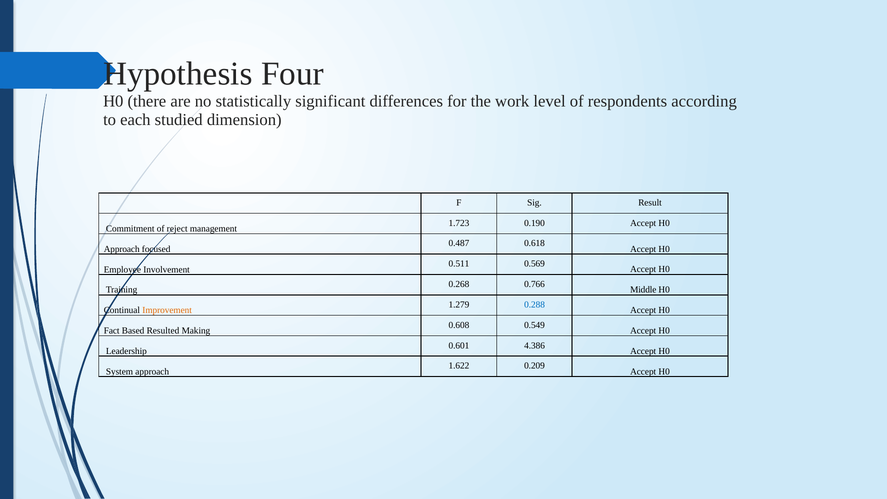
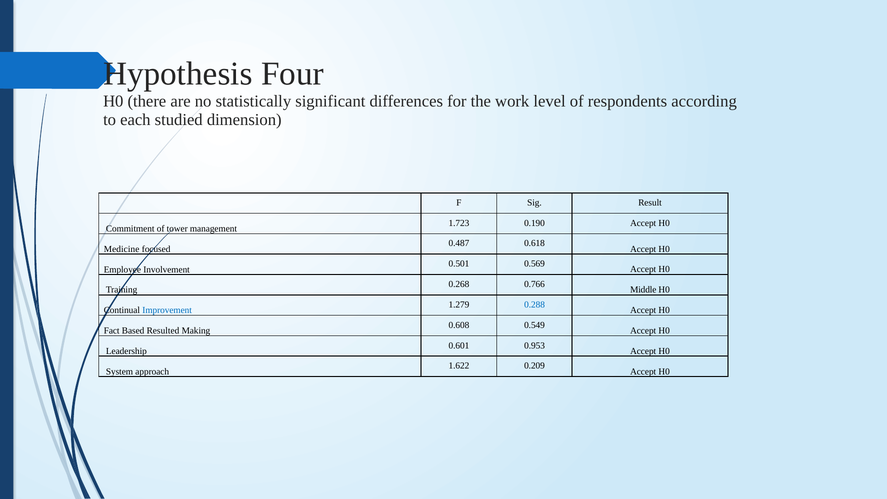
reject: reject -> tower (177, 229)
Approach: Approach -> Medicine (122, 249)
0.511: 0.511 -> 0.501 (459, 264)
Improvement colour: orange -> blue (167, 310)
4.386: 4.386 -> 0.953 (535, 345)
